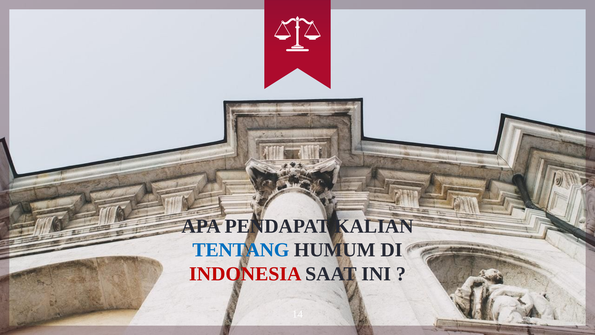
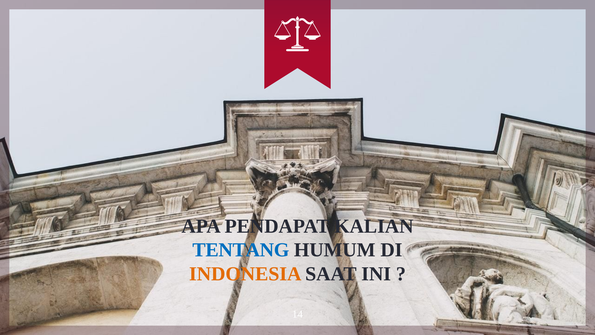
INDONESIA colour: red -> orange (245, 274)
